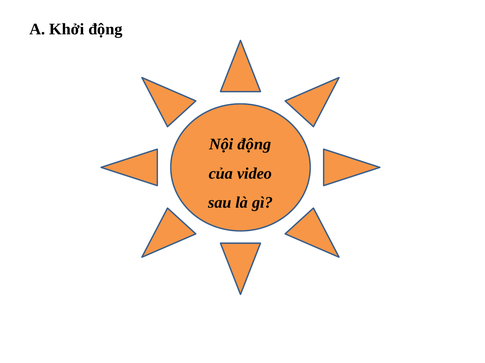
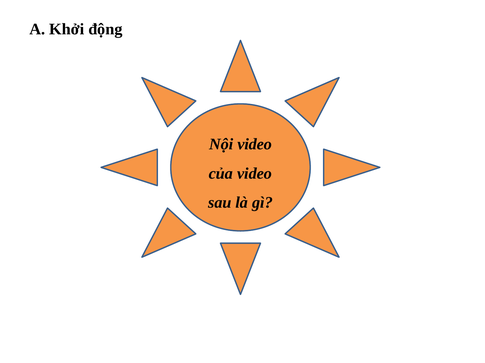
Nội động: động -> video (255, 145)
